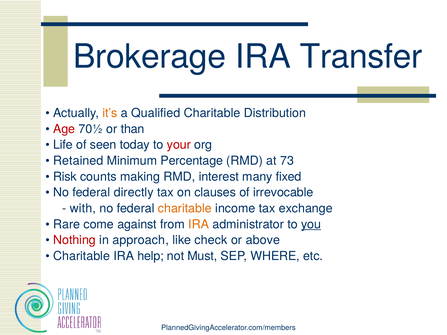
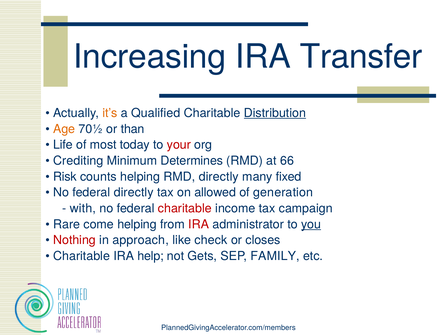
Brokerage: Brokerage -> Increasing (150, 57)
Distribution underline: none -> present (275, 113)
Age colour: red -> orange (64, 129)
seen: seen -> most (103, 145)
Retained: Retained -> Crediting (78, 161)
Percentage: Percentage -> Determines (192, 161)
73: 73 -> 66 (287, 161)
counts making: making -> helping (140, 177)
RMD interest: interest -> directly (219, 177)
clauses: clauses -> allowed (215, 193)
irrevocable: irrevocable -> generation (283, 193)
charitable colour: orange -> red (185, 209)
exchange: exchange -> campaign (306, 209)
come against: against -> helping (137, 224)
IRA colour: orange -> red (199, 224)
above: above -> closes (263, 240)
Must: Must -> Gets (202, 256)
WHERE: WHERE -> FAMILY (275, 256)
